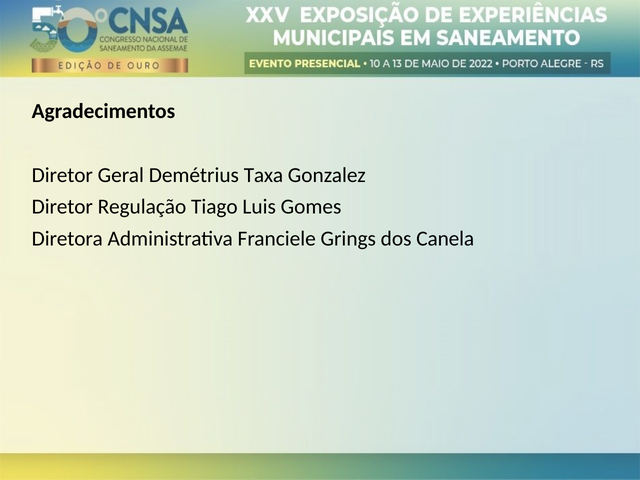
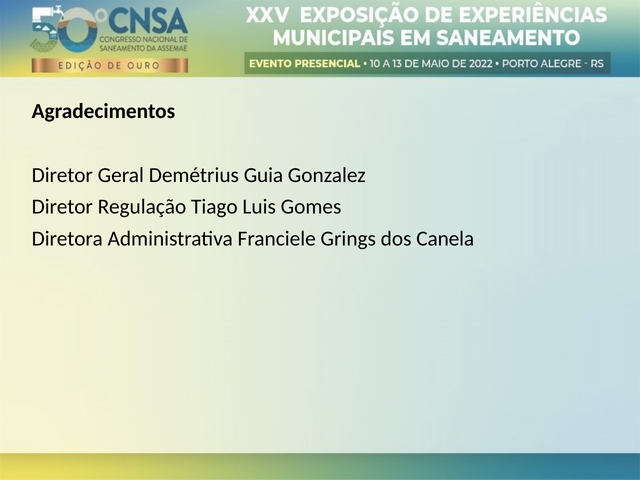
Taxa: Taxa -> Guia (263, 175)
